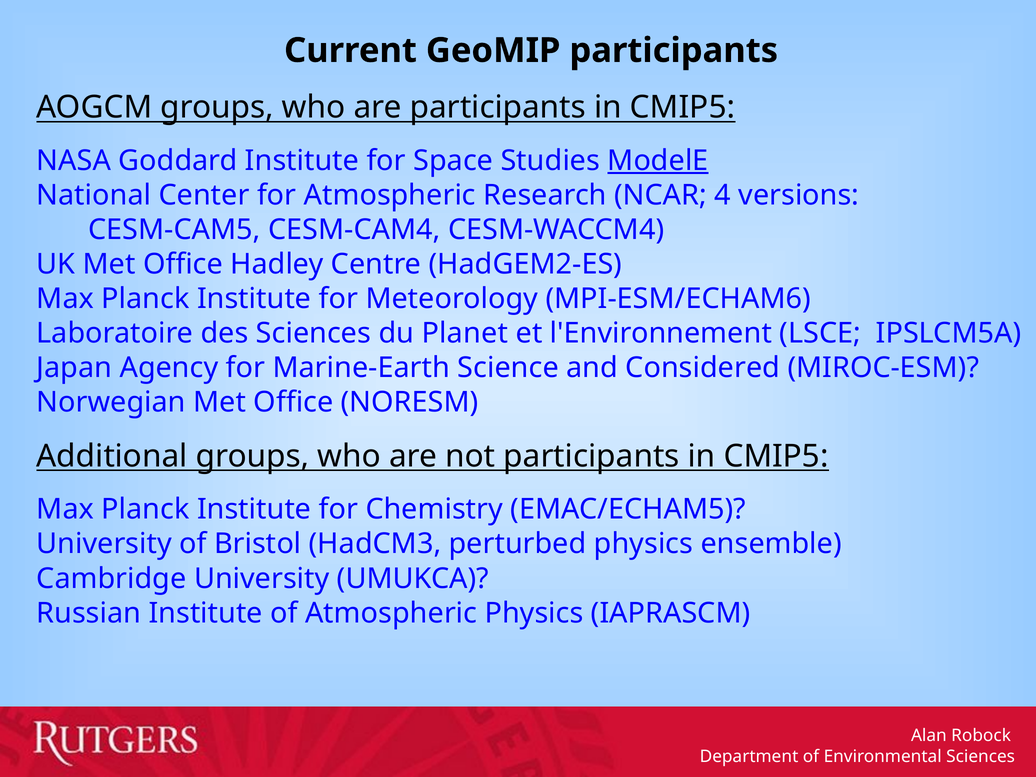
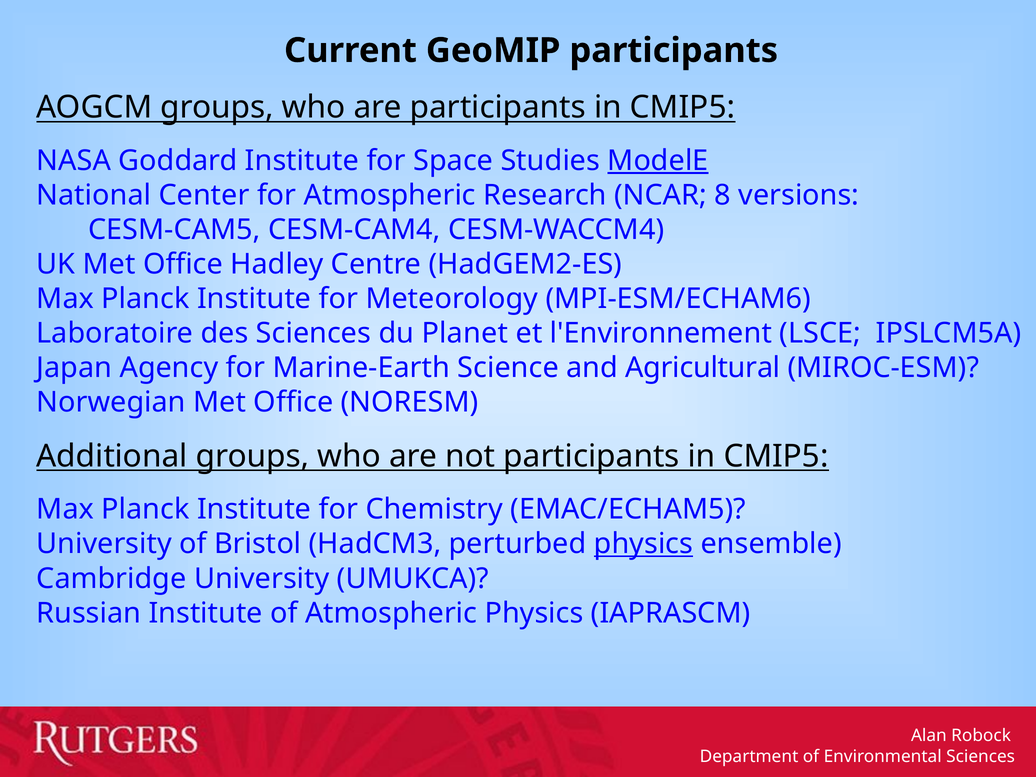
4: 4 -> 8 (723, 195)
Considered: Considered -> Agricultural (703, 368)
physics underline: none -> present (644, 544)
